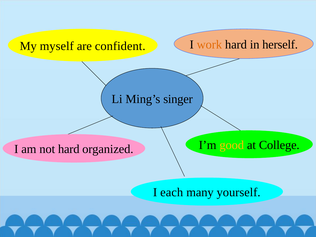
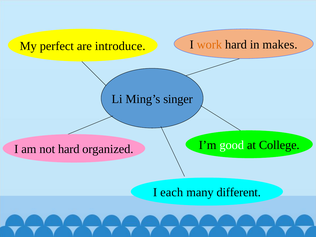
herself: herself -> makes (280, 45)
myself: myself -> perfect (57, 46)
confident: confident -> introduce (120, 46)
good colour: yellow -> white (232, 145)
yourself: yourself -> different (239, 192)
